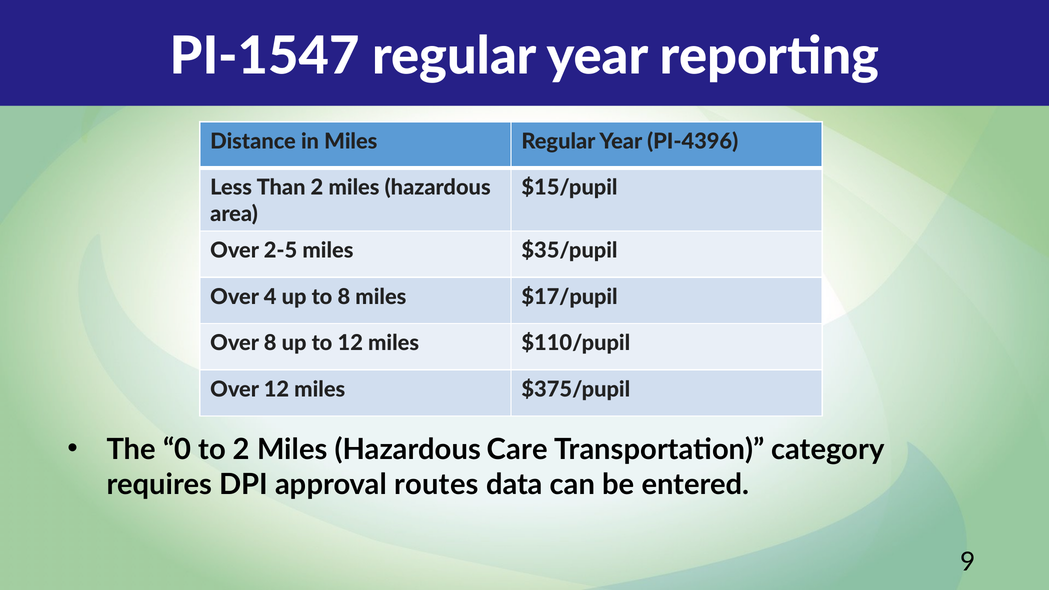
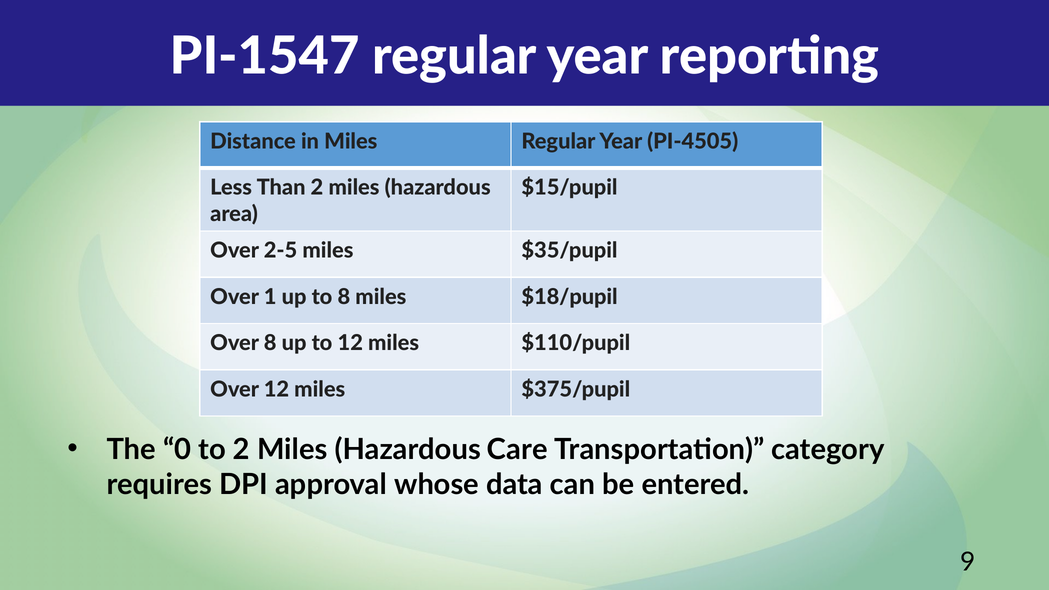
PI-4396: PI-4396 -> PI-4505 (693, 141)
4: 4 -> 1 (270, 297)
$17/pupil: $17/pupil -> $18/pupil (570, 297)
routes: routes -> whose (437, 485)
